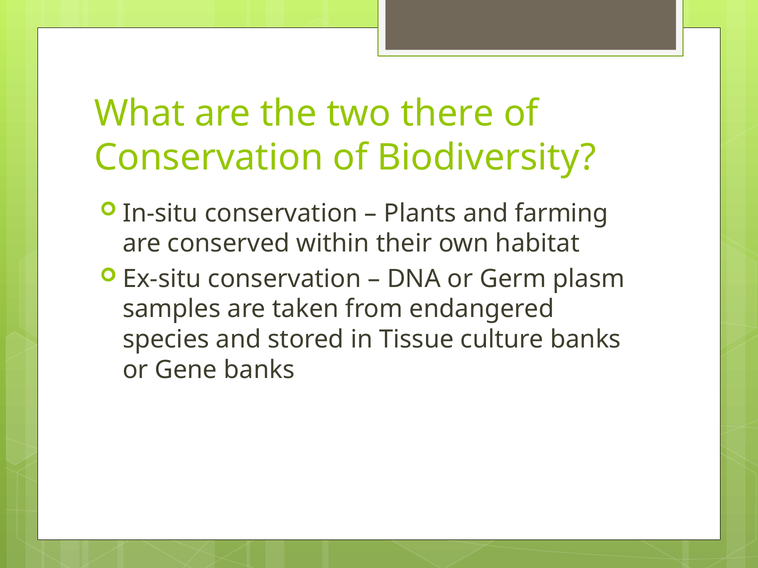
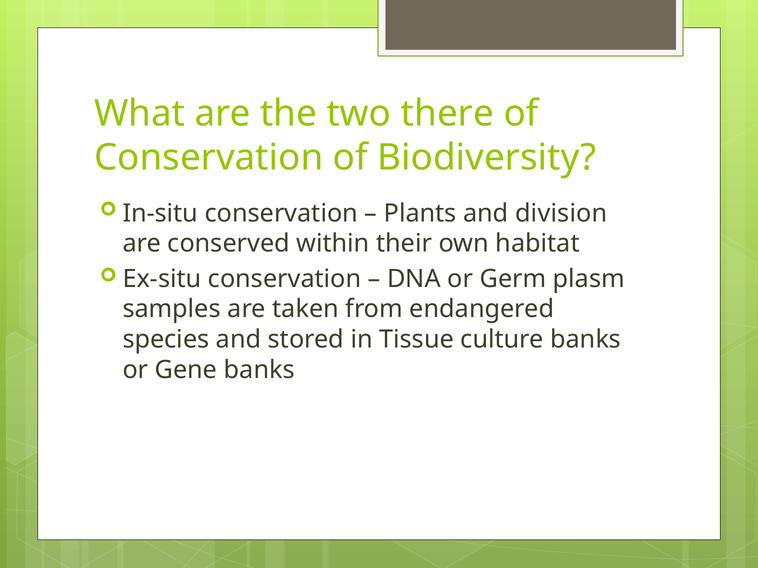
farming: farming -> division (561, 213)
